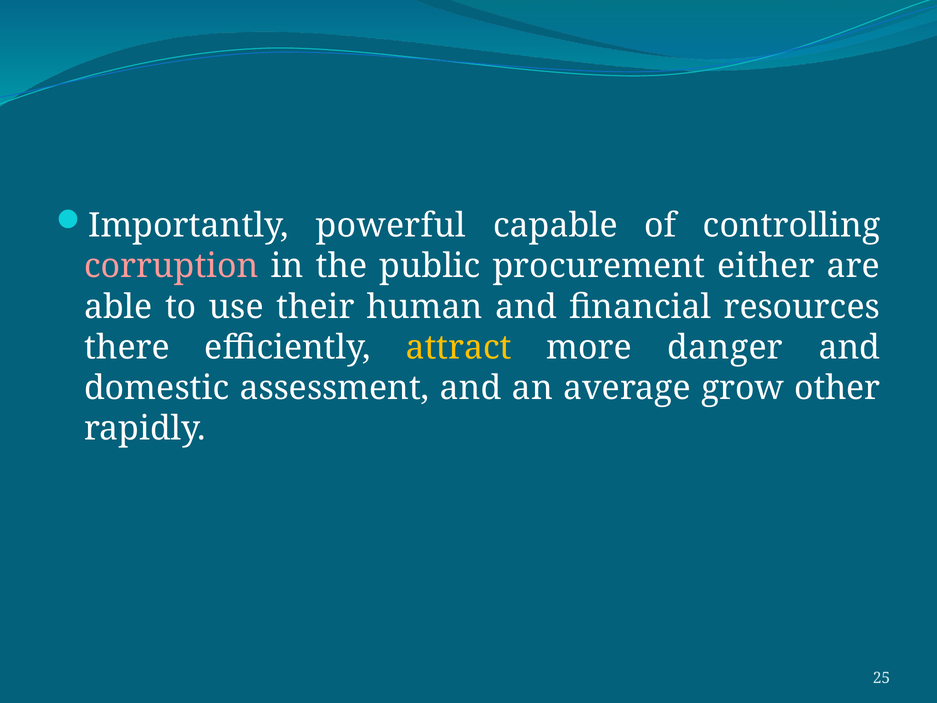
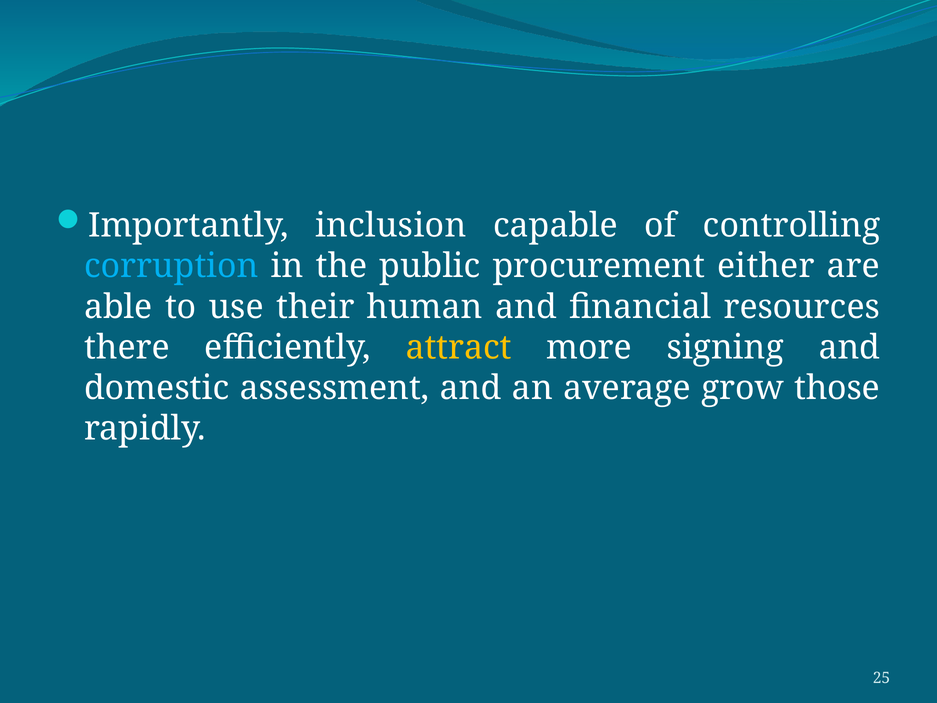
powerful: powerful -> inclusion (391, 226)
corruption colour: pink -> light blue (171, 266)
danger: danger -> signing (725, 347)
other: other -> those (837, 388)
